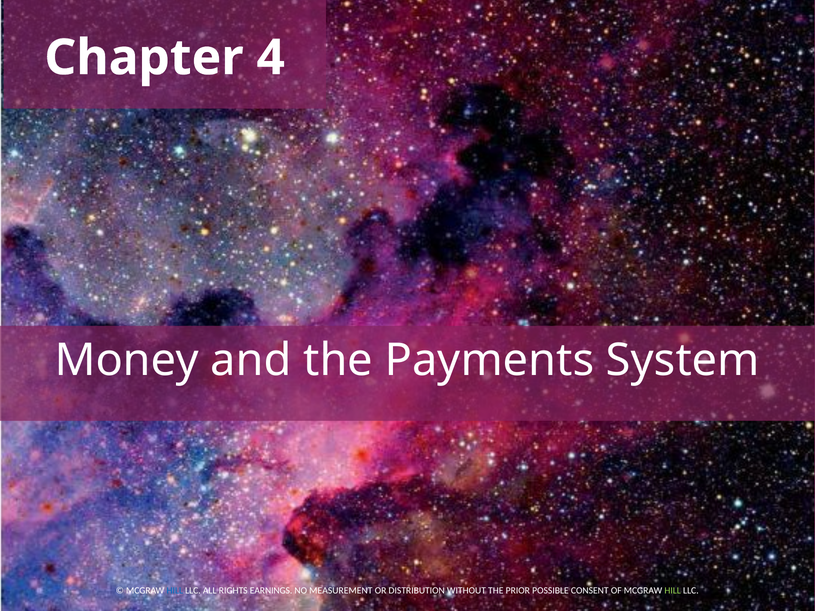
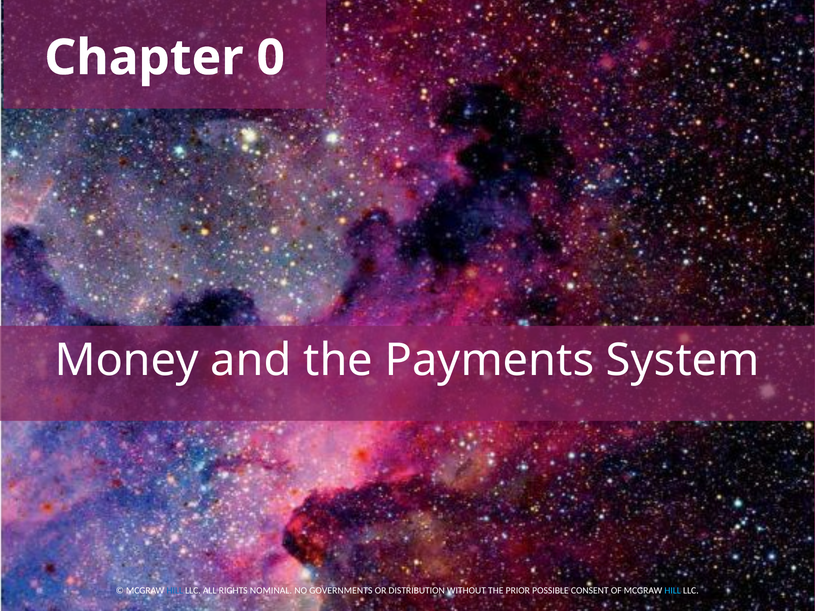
4: 4 -> 0 (271, 58)
EARNINGS: EARNINGS -> NOMINAL (271, 591)
MEASUREMENT: MEASUREMENT -> GOVERNMENTS (341, 591)
HILL colour: light green -> light blue (673, 591)
